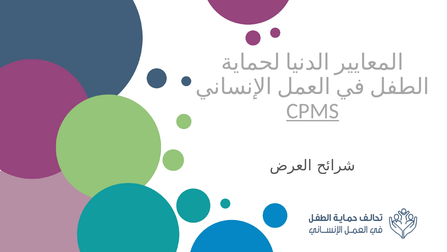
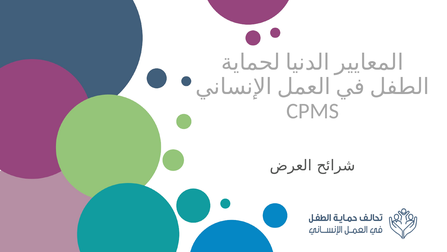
CPMS underline: present -> none (313, 111)
